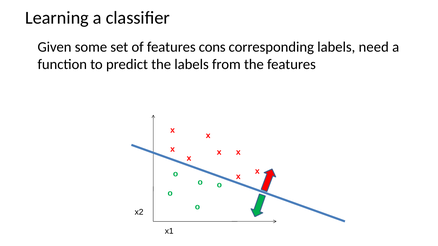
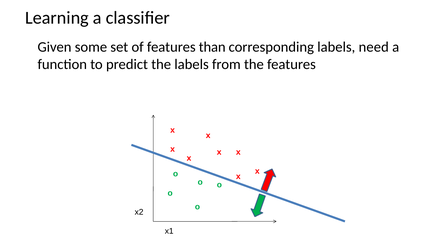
cons: cons -> than (212, 47)
